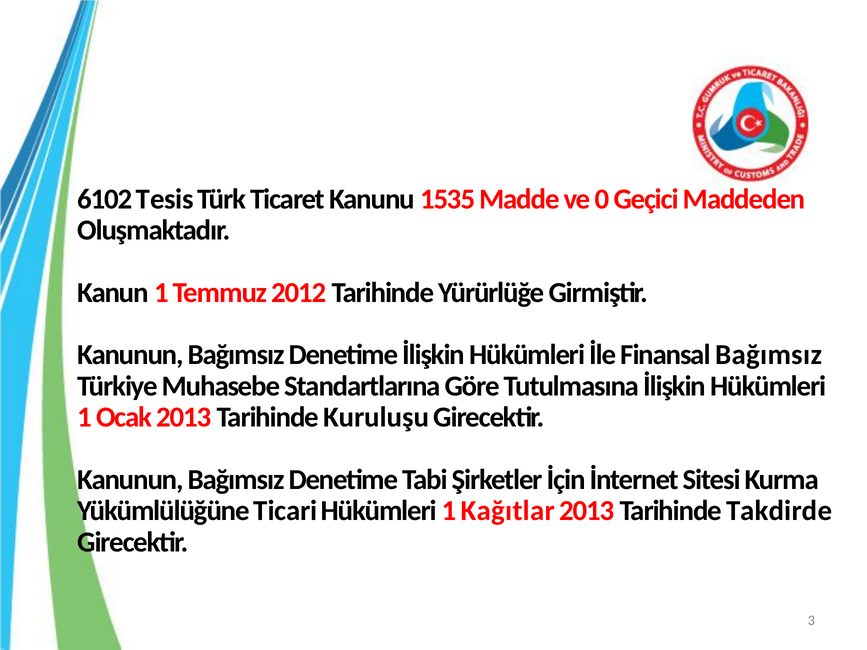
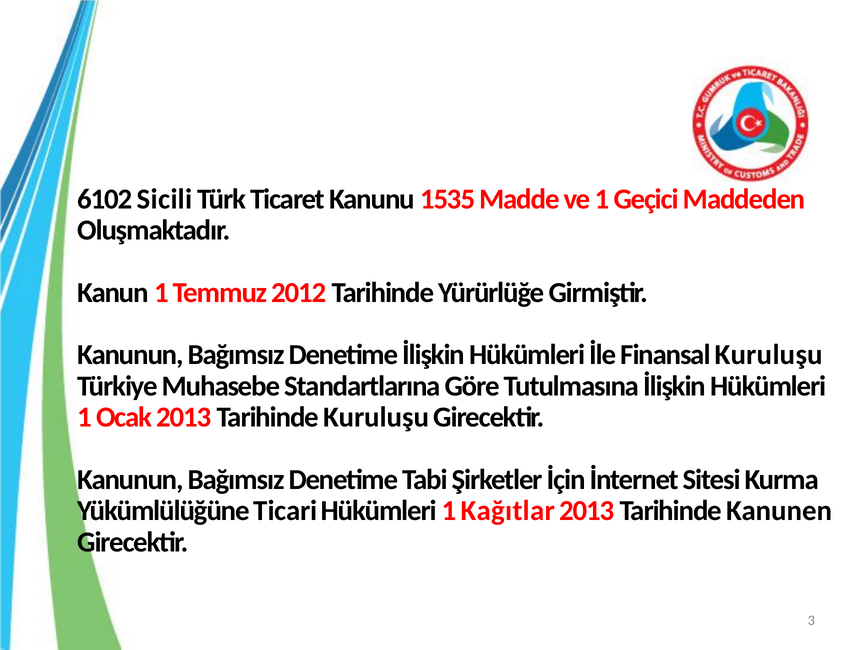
Tesis: Tesis -> Sicili (165, 199)
ve 0: 0 -> 1 (602, 199)
Finansal Bağımsız: Bağımsız -> Kuruluşu (769, 355)
Takdirde: Takdirde -> Kanunen (779, 511)
